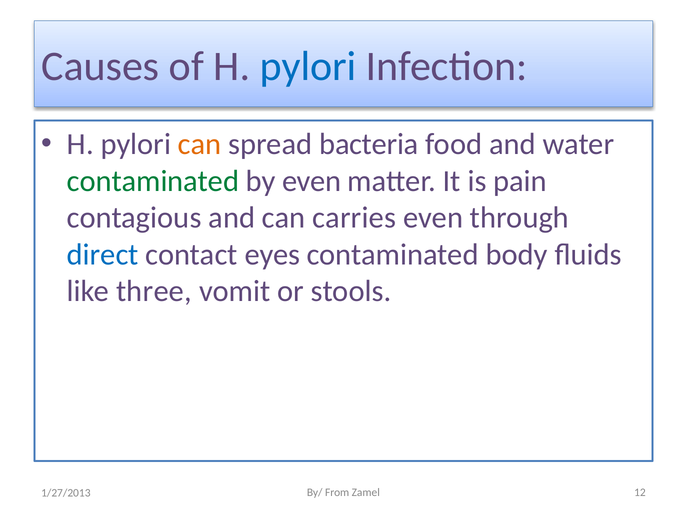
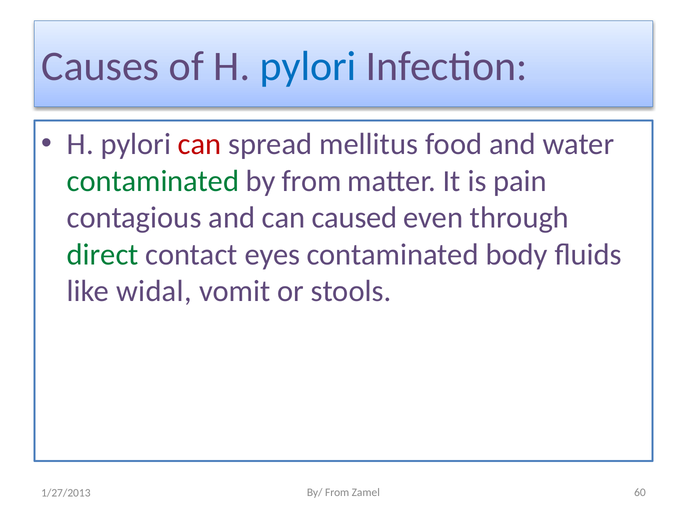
can colour: orange -> red (200, 144)
bacteria: bacteria -> mellitus (369, 144)
by even: even -> from (312, 181)
carries: carries -> caused (354, 217)
direct colour: blue -> green (103, 254)
three: three -> widal (154, 291)
12: 12 -> 60 (640, 492)
